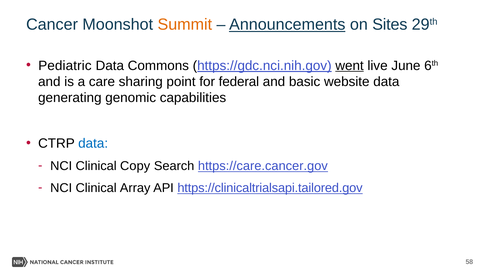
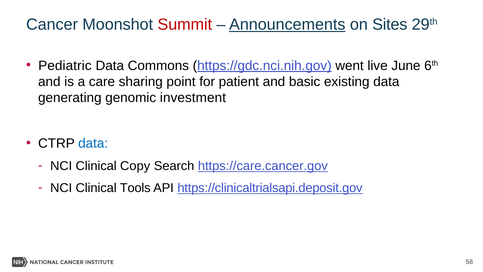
Summit colour: orange -> red (185, 24)
went underline: present -> none (350, 66)
federal: federal -> patient (239, 82)
website: website -> existing (347, 82)
capabilities: capabilities -> investment (193, 98)
Array: Array -> Tools (135, 188)
https://clinicaltrialsapi.tailored.gov: https://clinicaltrialsapi.tailored.gov -> https://clinicaltrialsapi.deposit.gov (270, 188)
